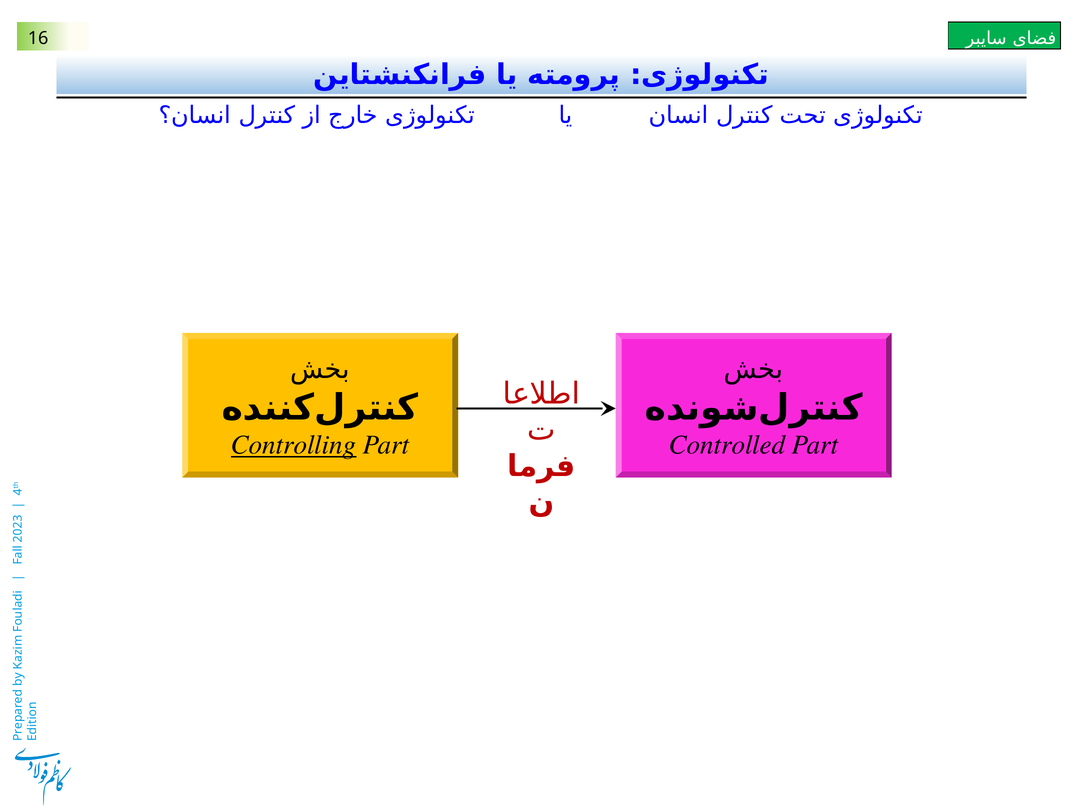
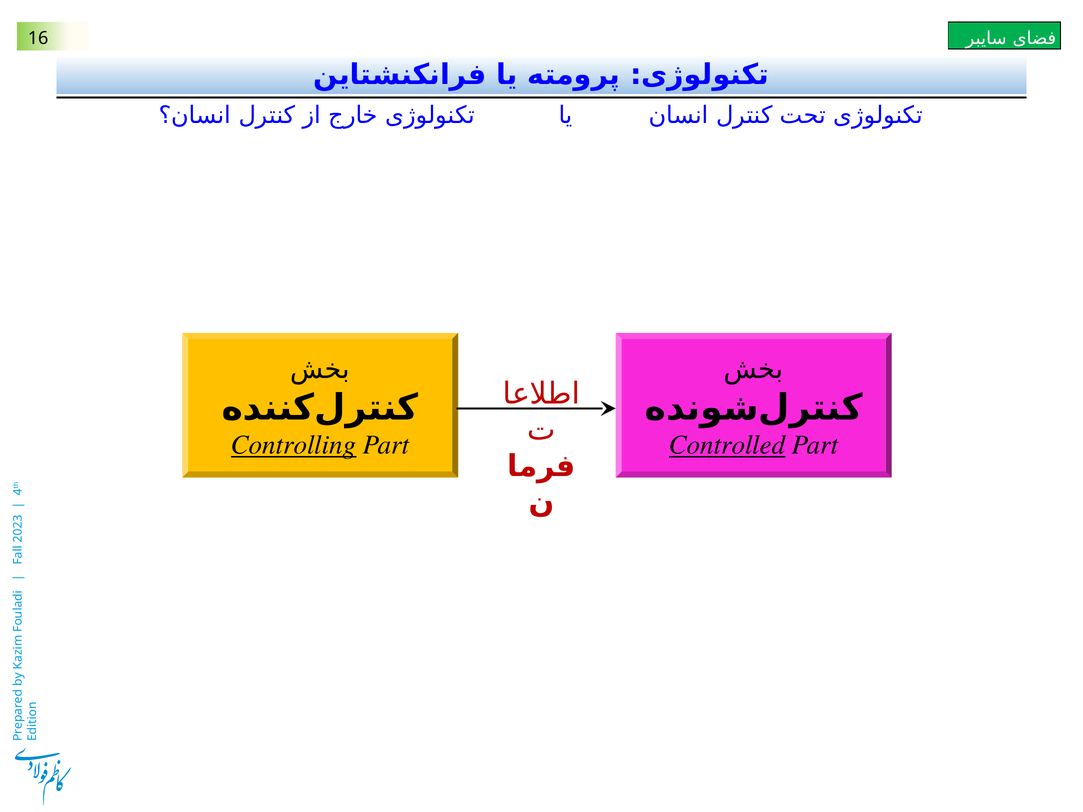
Controlled underline: none -> present (727, 445)
